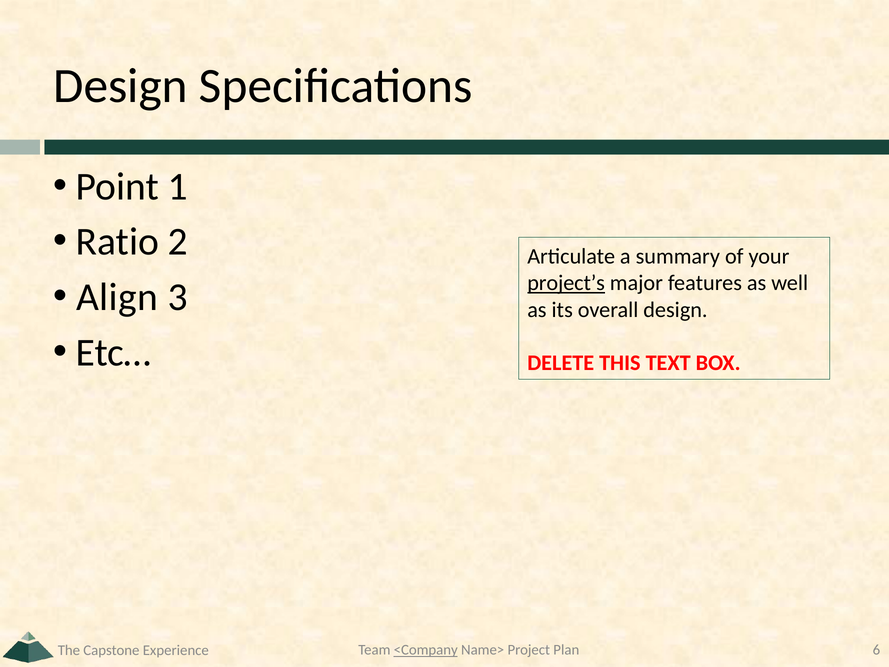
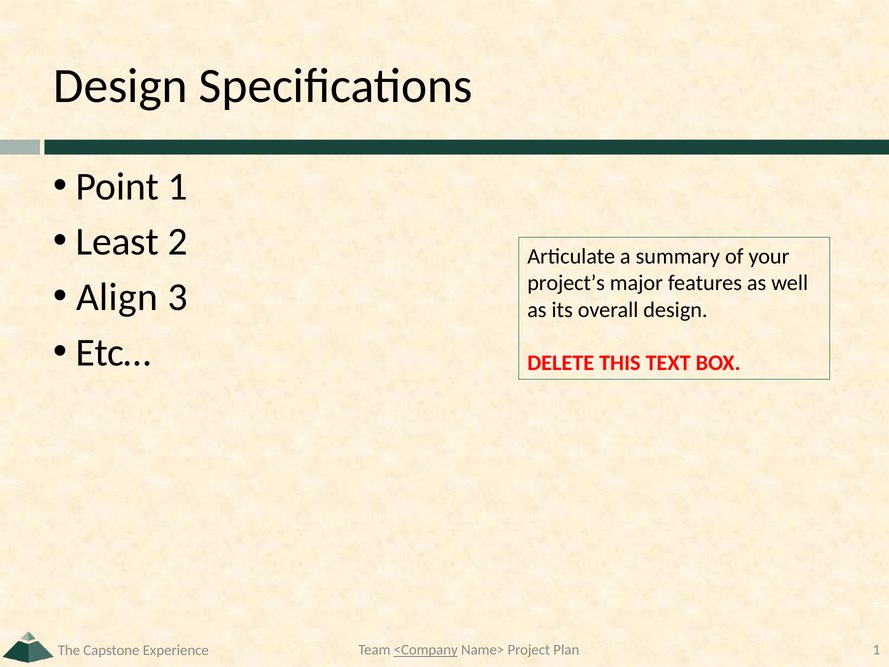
Ratio: Ratio -> Least (117, 242)
project’s underline: present -> none (566, 283)
Plan 6: 6 -> 1 (876, 650)
